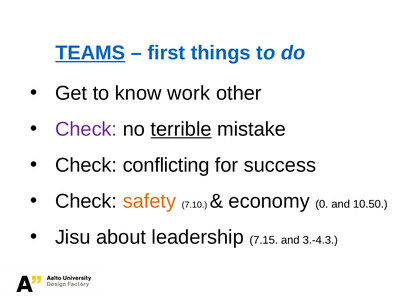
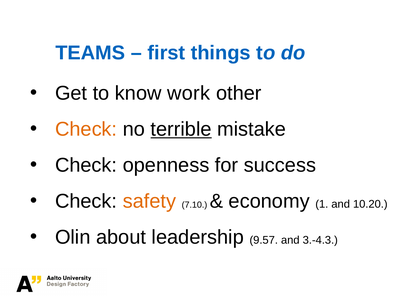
TEAMS underline: present -> none (90, 53)
Check colour: purple -> orange (86, 129)
conflicting: conflicting -> openness (166, 165)
0: 0 -> 1 (322, 204)
10.50: 10.50 -> 10.20 (370, 204)
Jisu: Jisu -> Olin (73, 237)
7.15: 7.15 -> 9.57 (264, 240)
